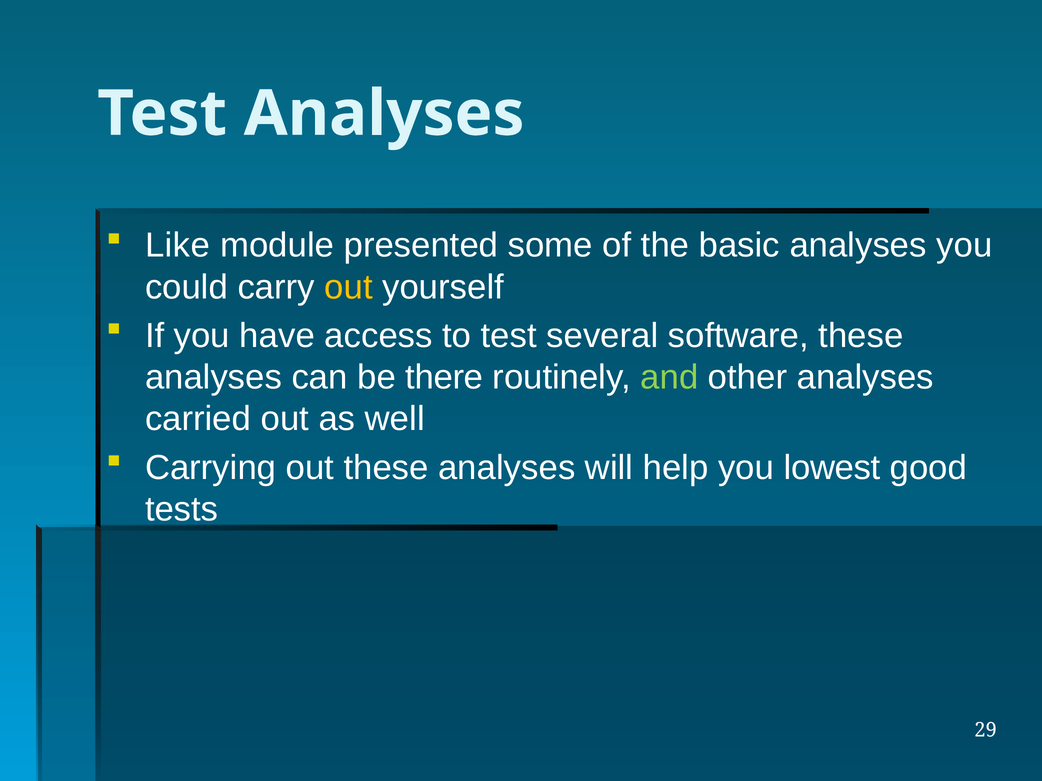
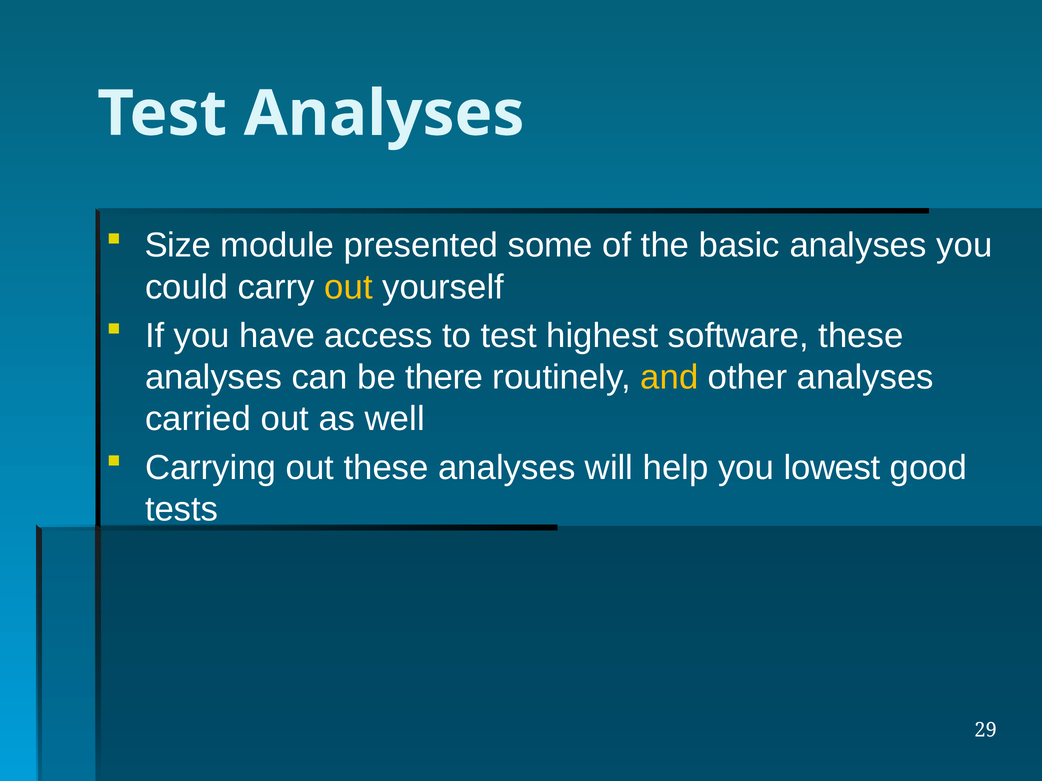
Like: Like -> Size (178, 246)
several: several -> highest (602, 336)
and colour: light green -> yellow (669, 378)
